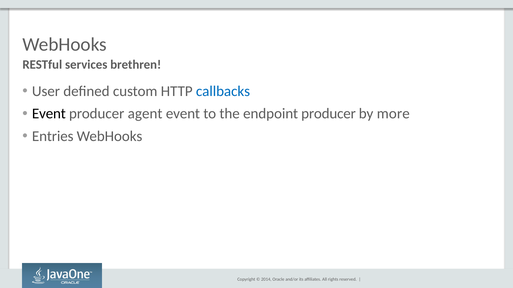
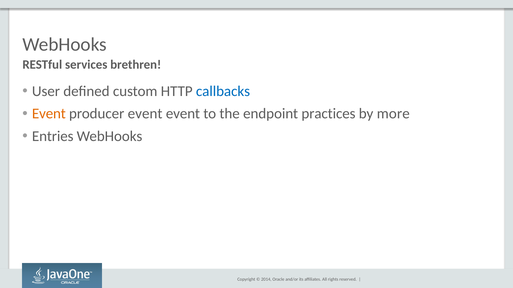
Event colour: black -> orange (49, 114)
producer agent: agent -> event (145, 114)
endpoint producer: producer -> practices (328, 114)
